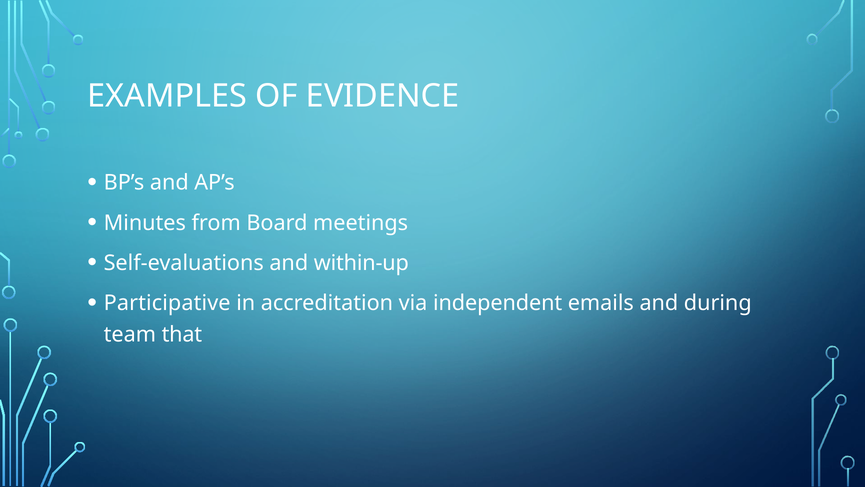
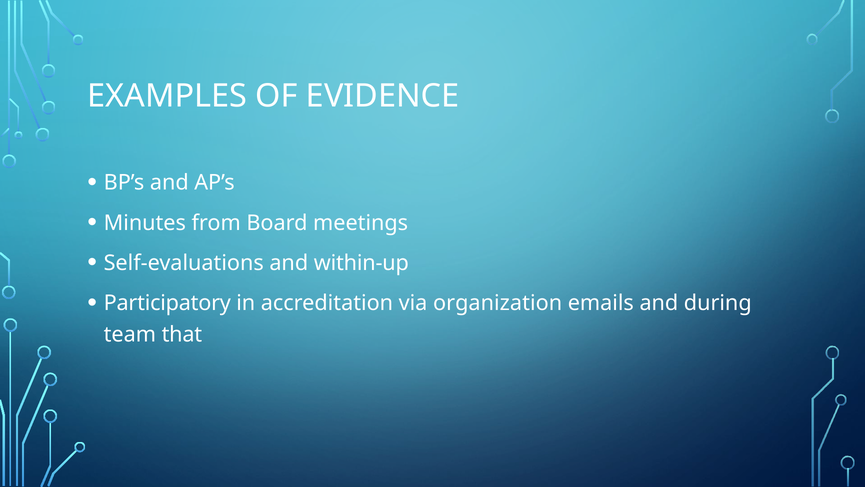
Participative: Participative -> Participatory (167, 303)
independent: independent -> organization (498, 303)
